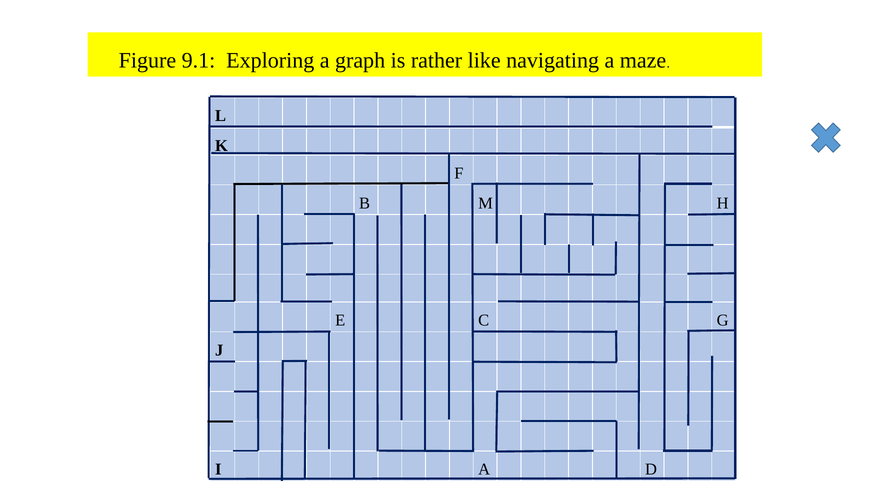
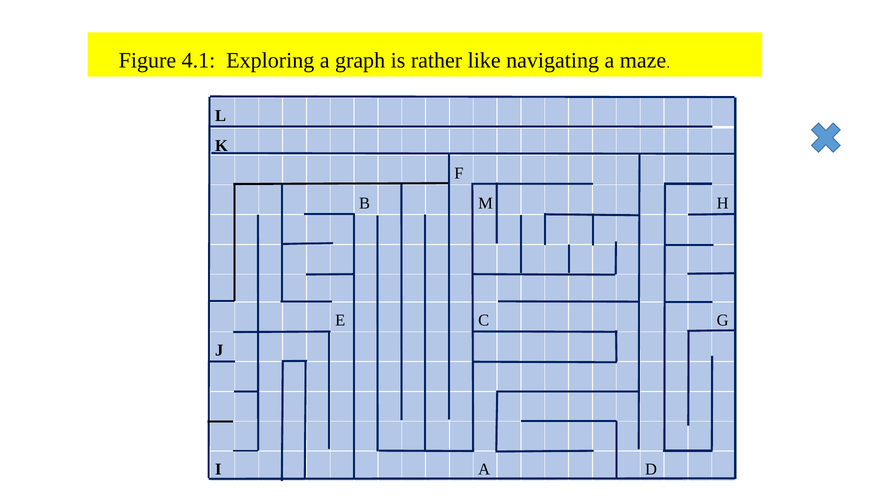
9.1: 9.1 -> 4.1 (198, 60)
